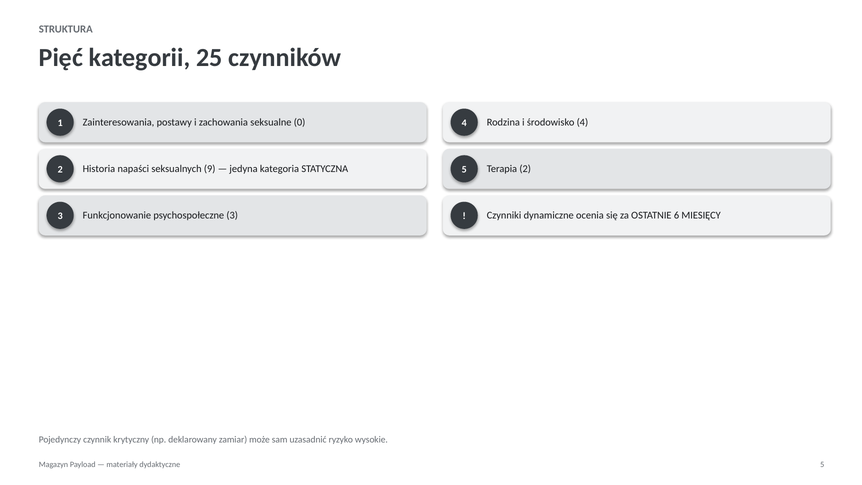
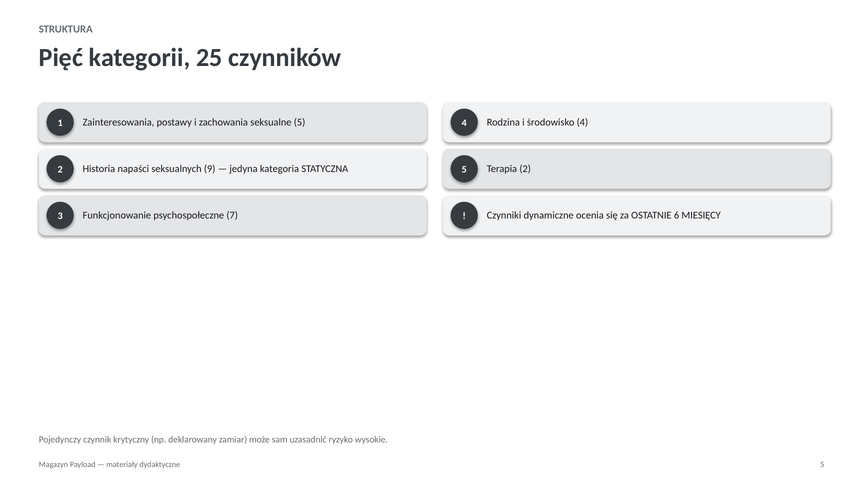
seksualne 0: 0 -> 5 (300, 122)
psychospołeczne 3: 3 -> 7 (232, 215)
